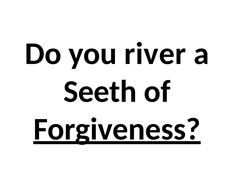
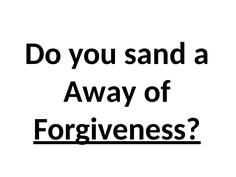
river: river -> sand (155, 54)
Seeth: Seeth -> Away (100, 91)
